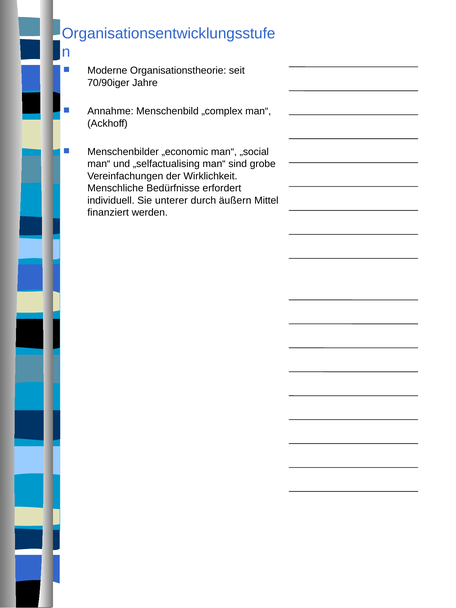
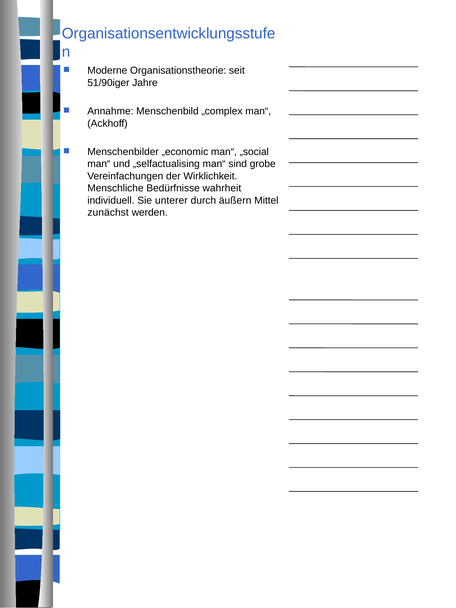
70/90iger: 70/90iger -> 51/90iger (108, 83)
erfordert: erfordert -> wahrheit (222, 188)
finanziert: finanziert -> zunächst (108, 213)
